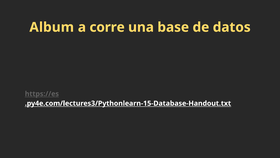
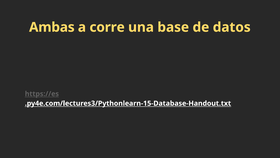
Album: Album -> Ambas (52, 27)
